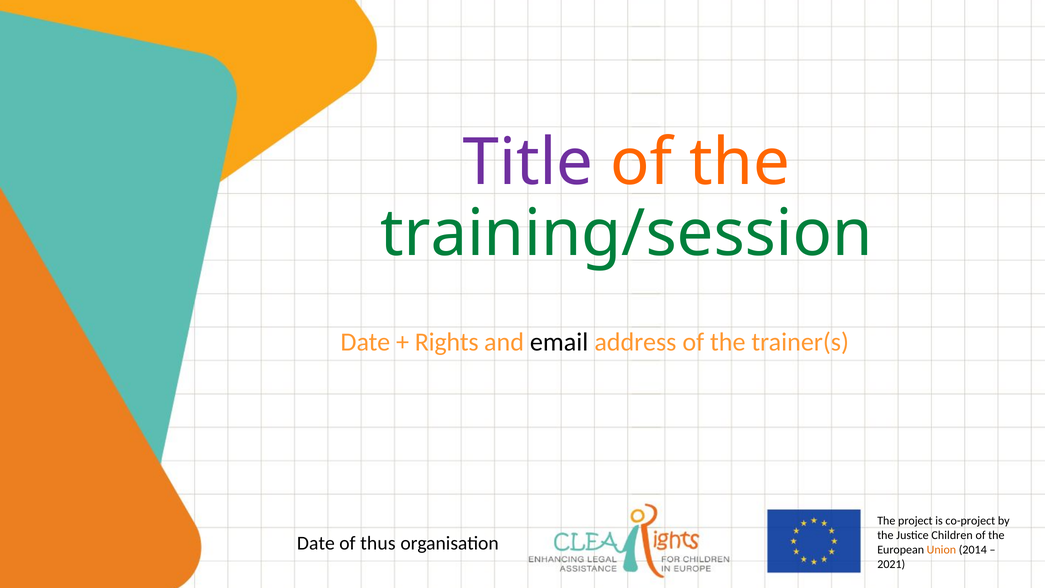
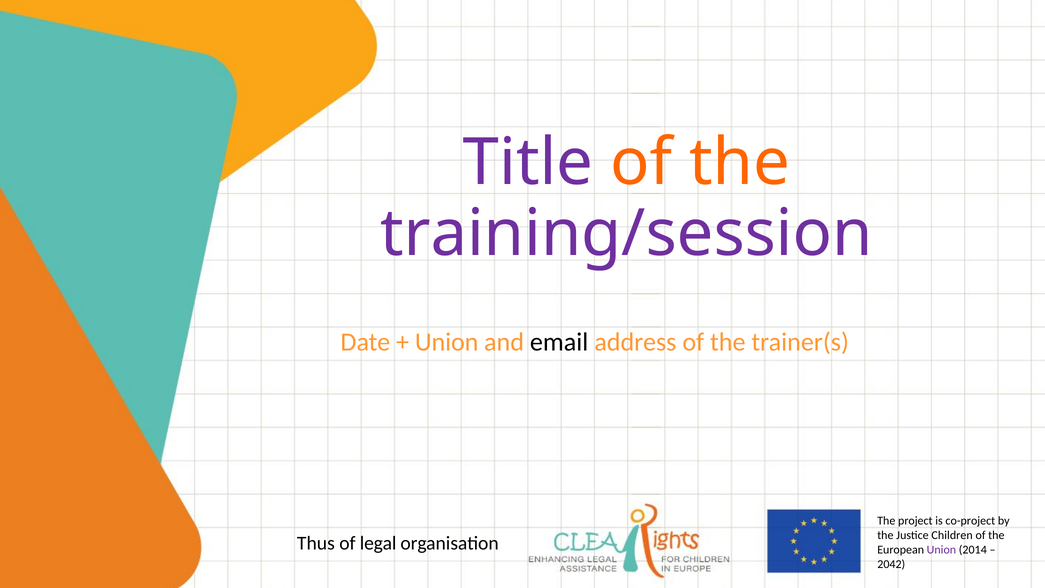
training/session colour: green -> purple (626, 233)
Rights: Rights -> Union (447, 342)
Date: Date -> Thus (316, 543)
thus: thus -> legal (378, 543)
Union colour: orange -> purple (941, 550)
2021: 2021 -> 2042 (891, 564)
